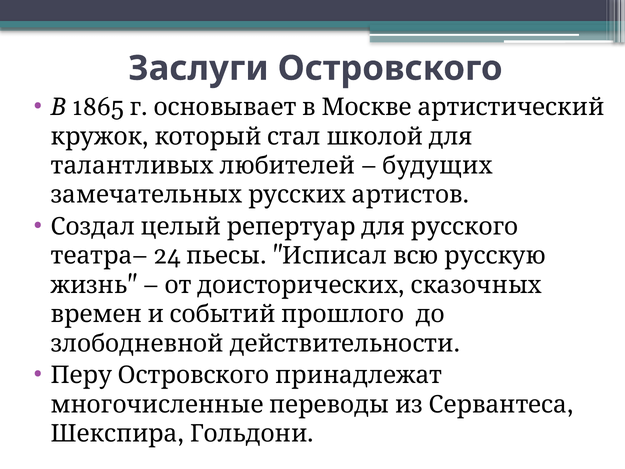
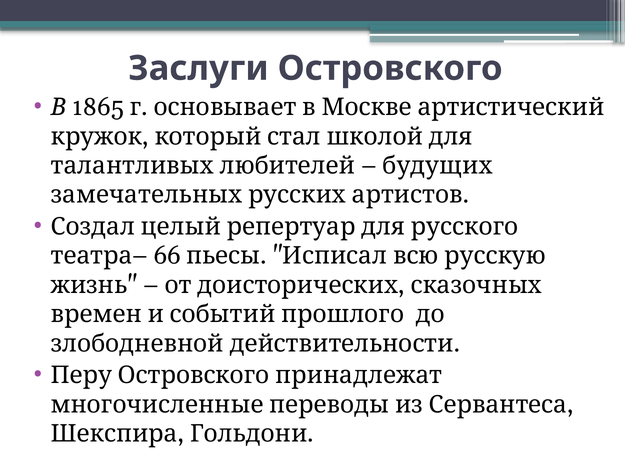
24: 24 -> 66 (167, 256)
